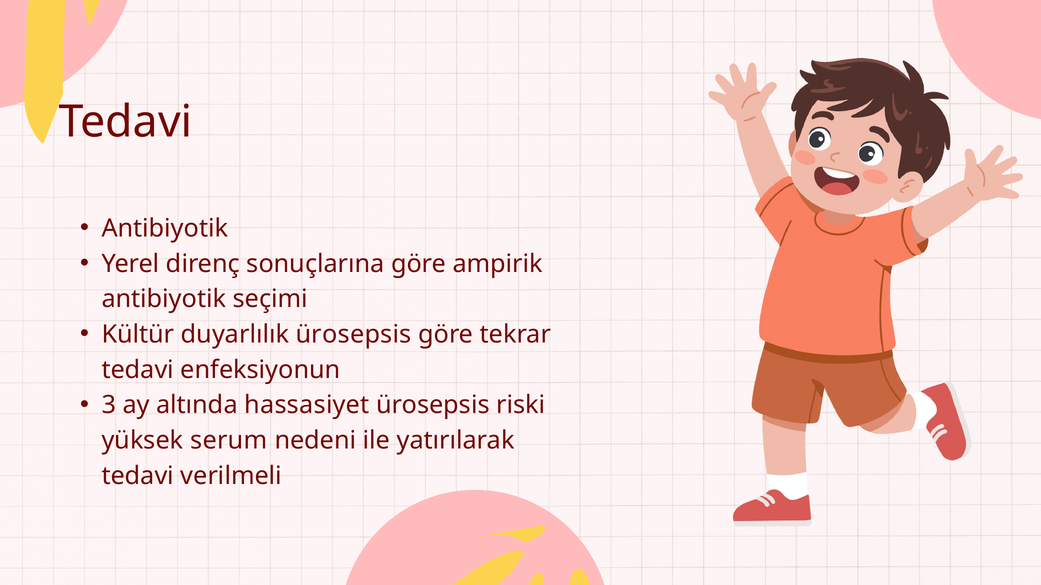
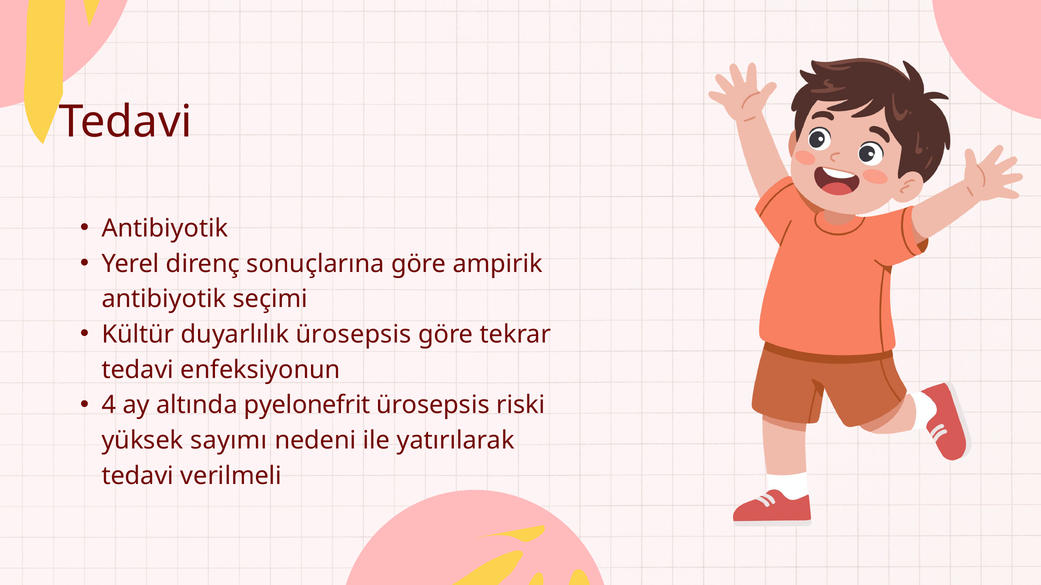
3: 3 -> 4 (109, 406)
hassasiyet: hassasiyet -> pyelonefrit (307, 406)
serum: serum -> sayımı (229, 441)
